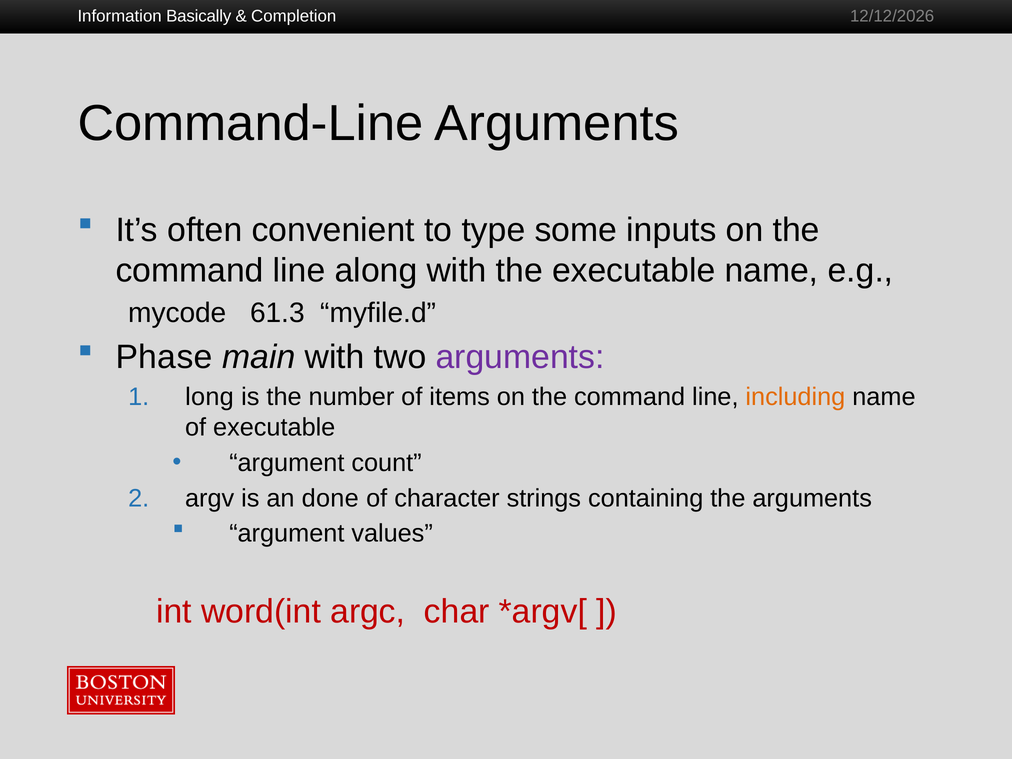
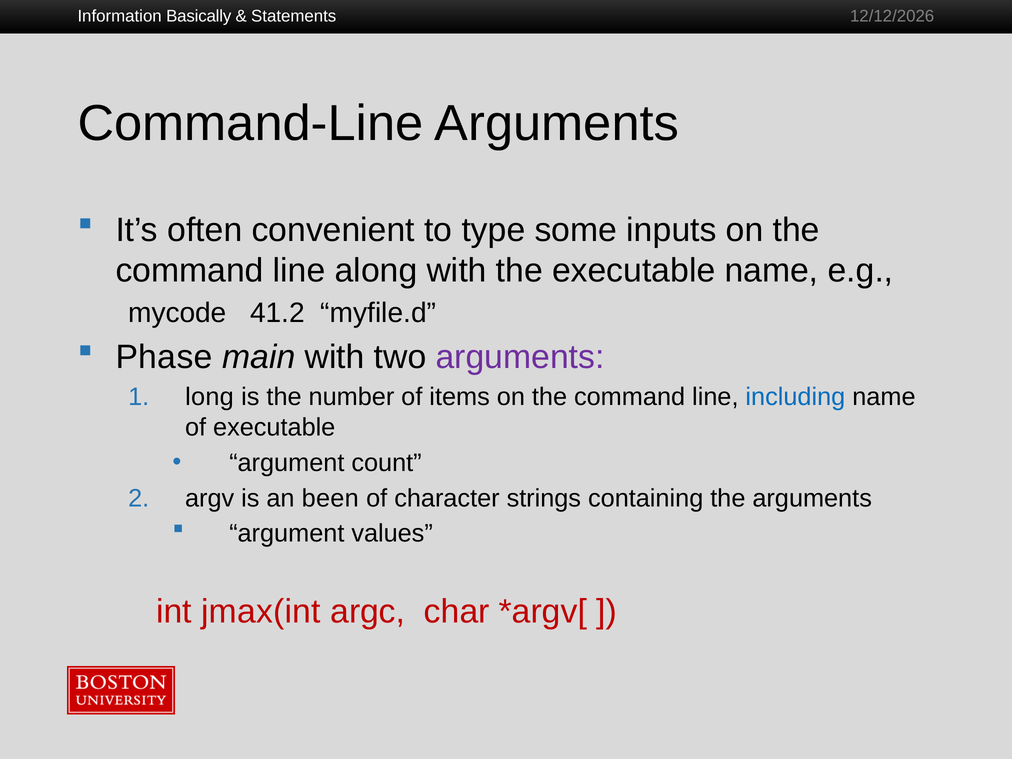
Completion: Completion -> Statements (294, 16)
61.3: 61.3 -> 41.2 (277, 313)
including colour: orange -> blue (795, 397)
done: done -> been (330, 498)
word(int: word(int -> jmax(int (261, 612)
